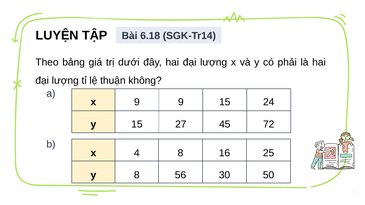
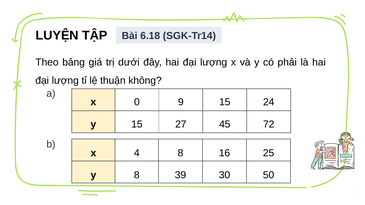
x 9: 9 -> 0 (137, 102)
56: 56 -> 39 (180, 175)
